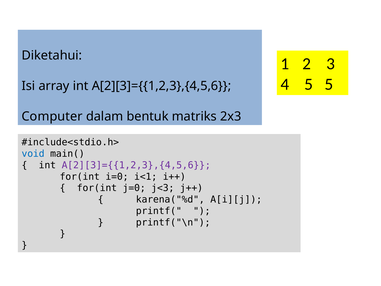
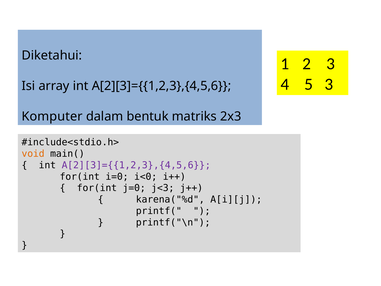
5 5: 5 -> 3 (329, 84)
Computer: Computer -> Komputer (52, 116)
void colour: blue -> orange (33, 154)
i<1: i<1 -> i<0 (146, 176)
